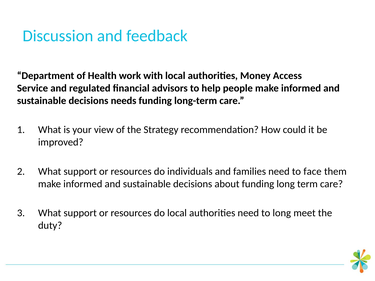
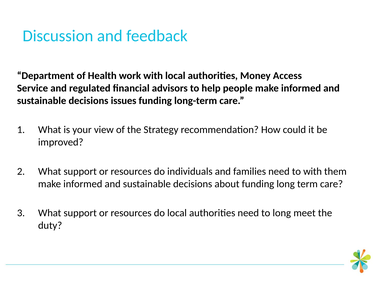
needs: needs -> issues (124, 101)
to face: face -> with (313, 172)
